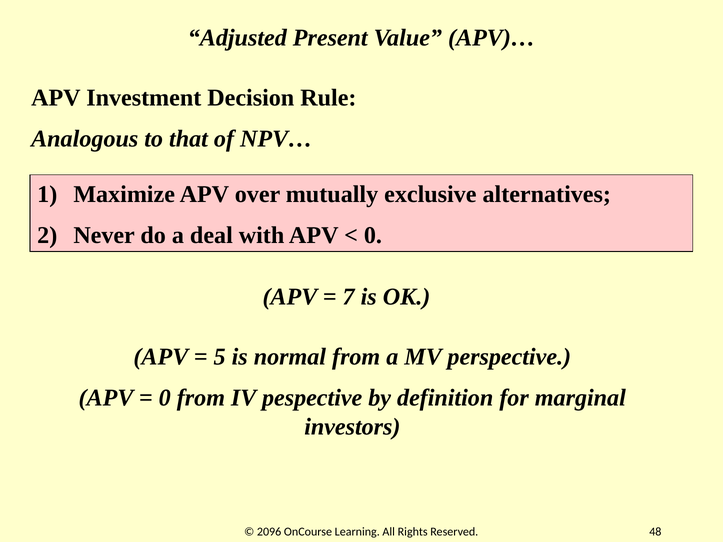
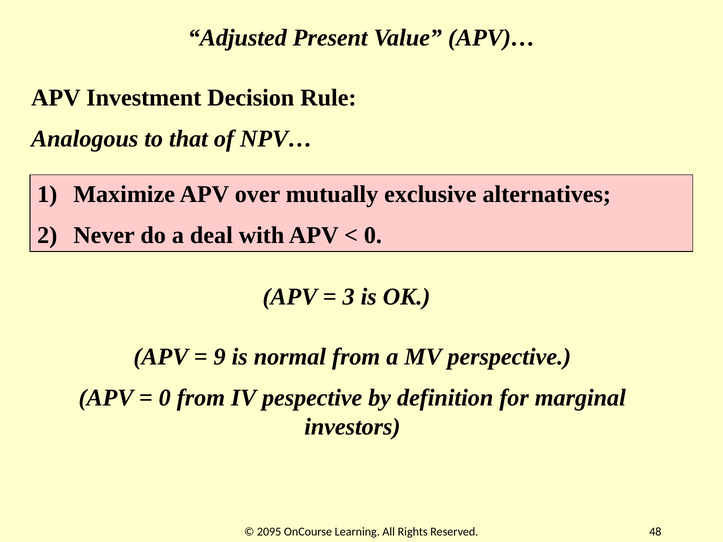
7: 7 -> 3 (349, 297)
5: 5 -> 9 (220, 357)
2096: 2096 -> 2095 (269, 532)
